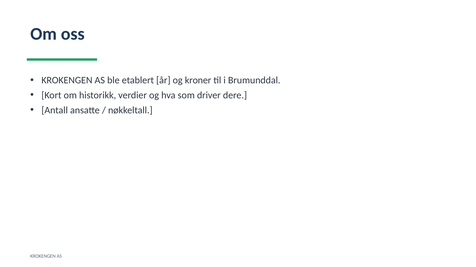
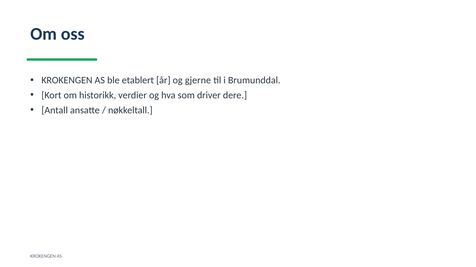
kroner: kroner -> gjerne (198, 81)
